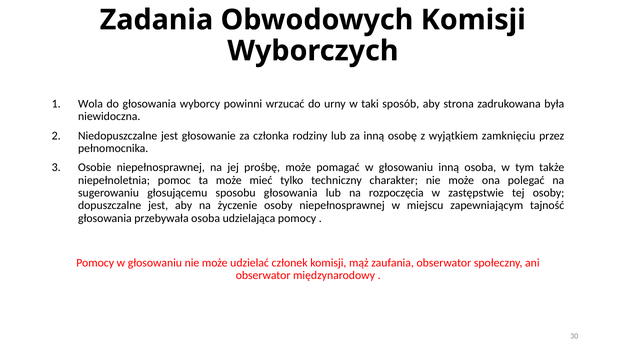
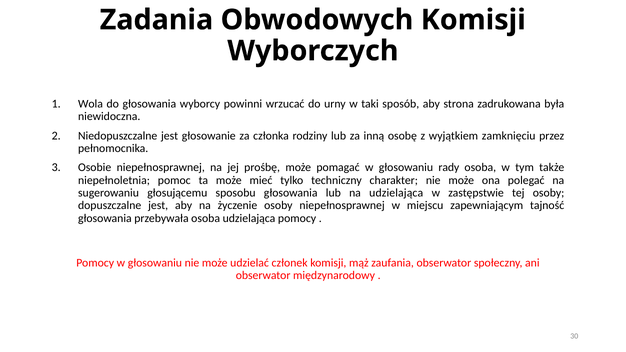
głosowaniu inną: inną -> rady (449, 168)
na rozpoczęcia: rozpoczęcia -> udzielająca (396, 193)
